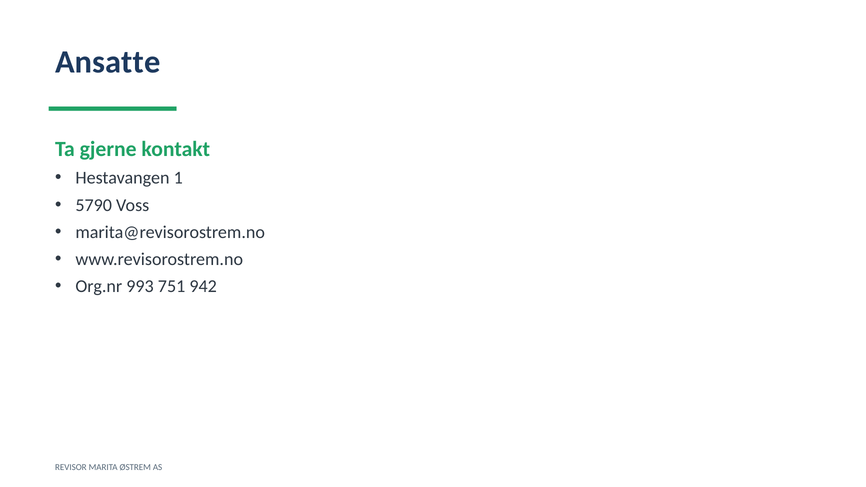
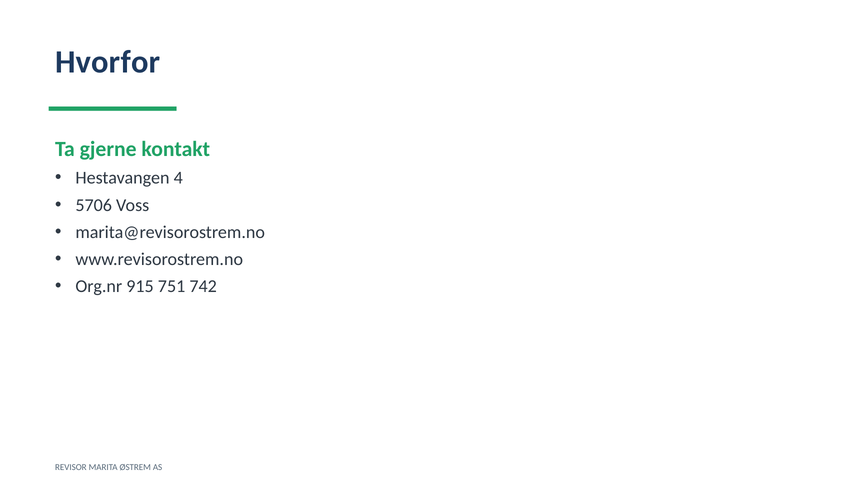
Ansatte: Ansatte -> Hvorfor (108, 62)
1: 1 -> 4 (178, 178)
5790: 5790 -> 5706 (94, 205)
993: 993 -> 915 (140, 286)
942: 942 -> 742 (203, 286)
